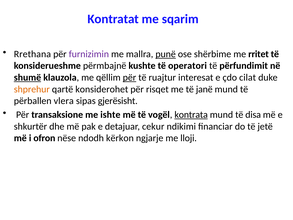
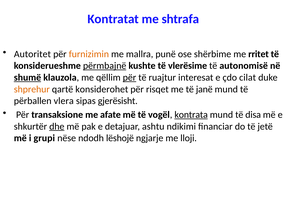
sqarim: sqarim -> shtrafa (180, 19)
Rrethana: Rrethana -> Autoritet (32, 54)
furnizimin colour: purple -> orange (89, 54)
punë underline: present -> none (166, 54)
përmbajnë underline: none -> present (105, 66)
operatori: operatori -> vlerësime (188, 66)
përfundimit: përfundimit -> autonomisë (244, 66)
ishte: ishte -> afate (110, 115)
dhe underline: none -> present (57, 126)
cekur: cekur -> ashtu (153, 126)
ofron: ofron -> grupi (44, 138)
kërkon: kërkon -> lëshojë (120, 138)
